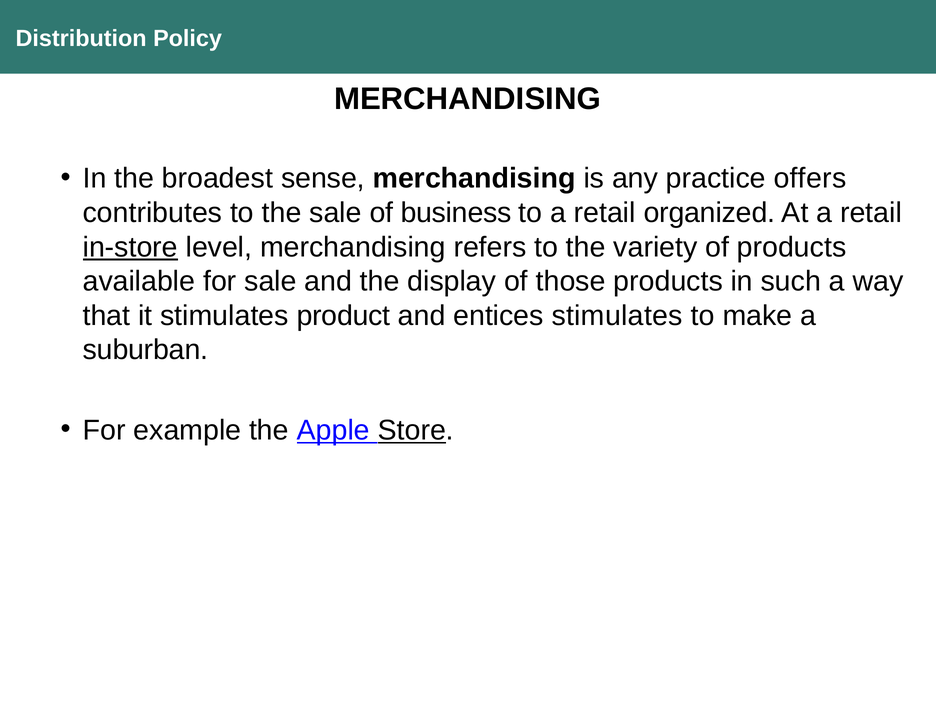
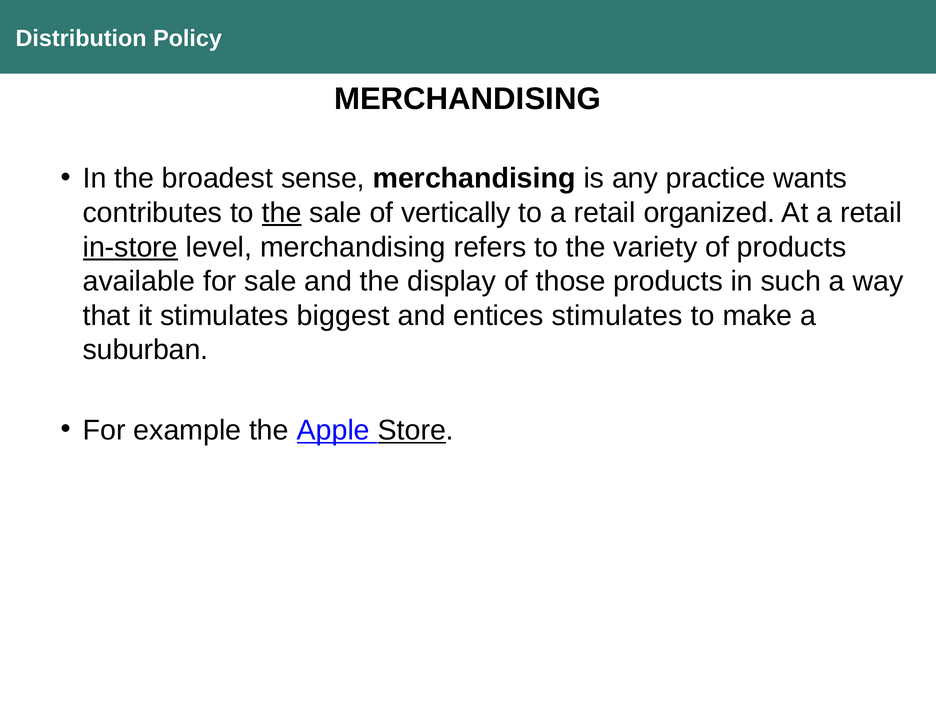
offers: offers -> wants (810, 179)
the underline: none -> present (282, 213)
business: business -> vertically (456, 213)
product: product -> biggest (343, 316)
